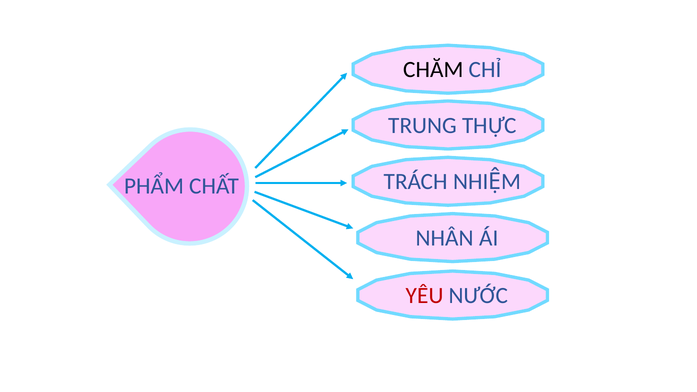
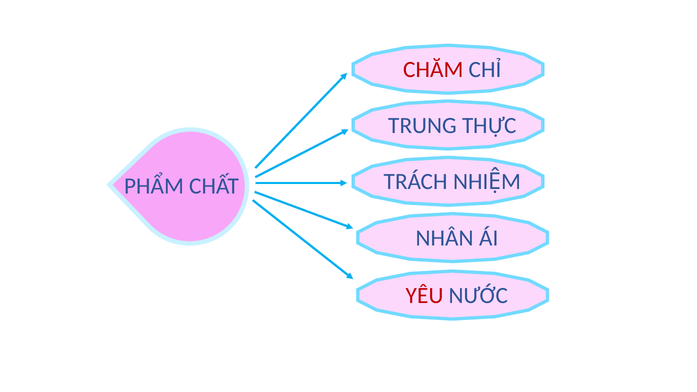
CHĂM colour: black -> red (434, 70)
